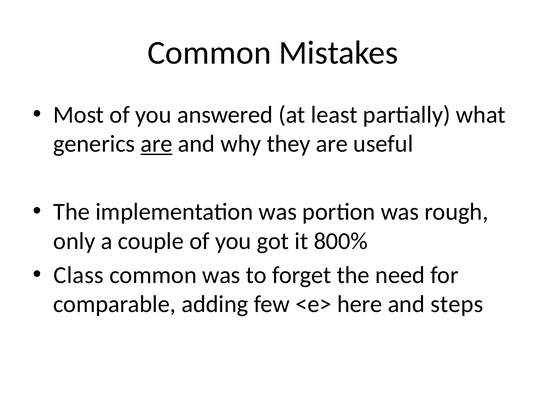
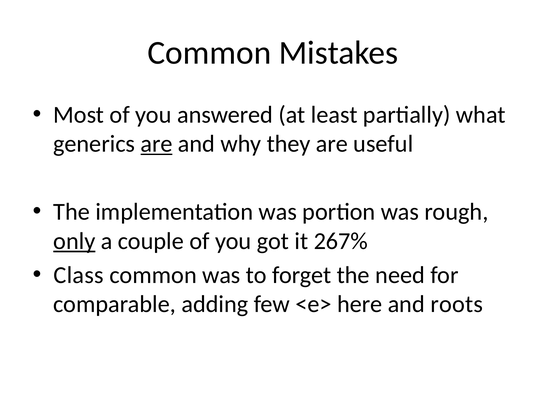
only underline: none -> present (74, 241)
800%: 800% -> 267% (341, 241)
steps: steps -> roots (457, 304)
